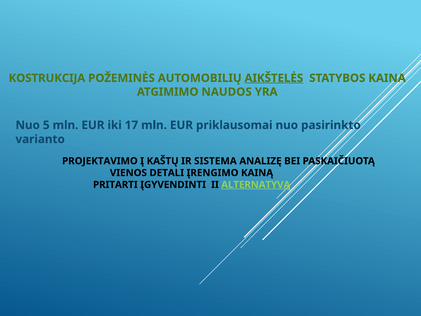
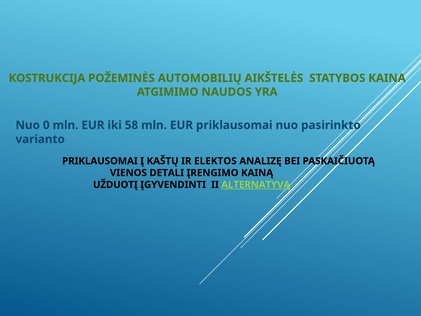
AIKŠTELĖS underline: present -> none (274, 78)
5: 5 -> 0 (46, 125)
17: 17 -> 58 (131, 125)
PROJEKTAVIMO: PROJEKTAVIMO -> PRIKLAUSOMAI (100, 161)
SISTEMA: SISTEMA -> ELEKTOS (215, 161)
PRITARTI: PRITARTI -> UŽDUOTĮ (115, 185)
